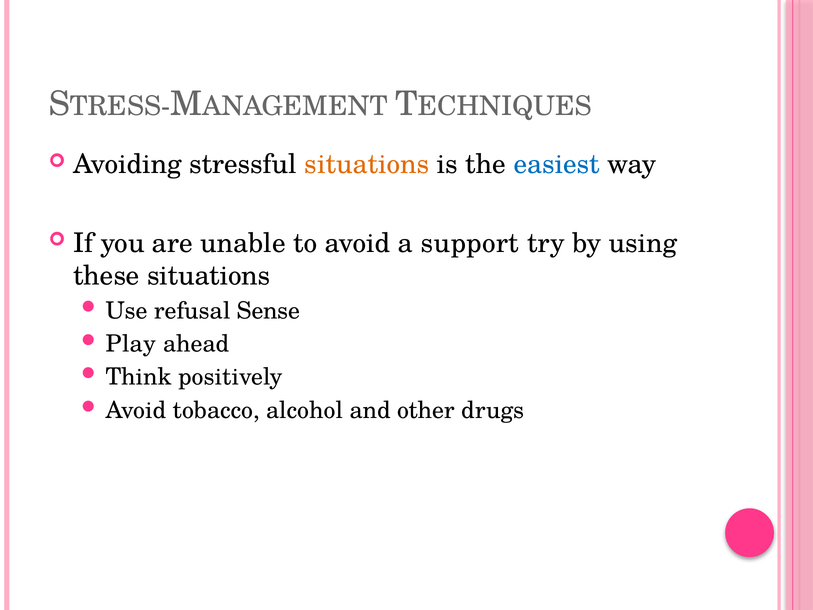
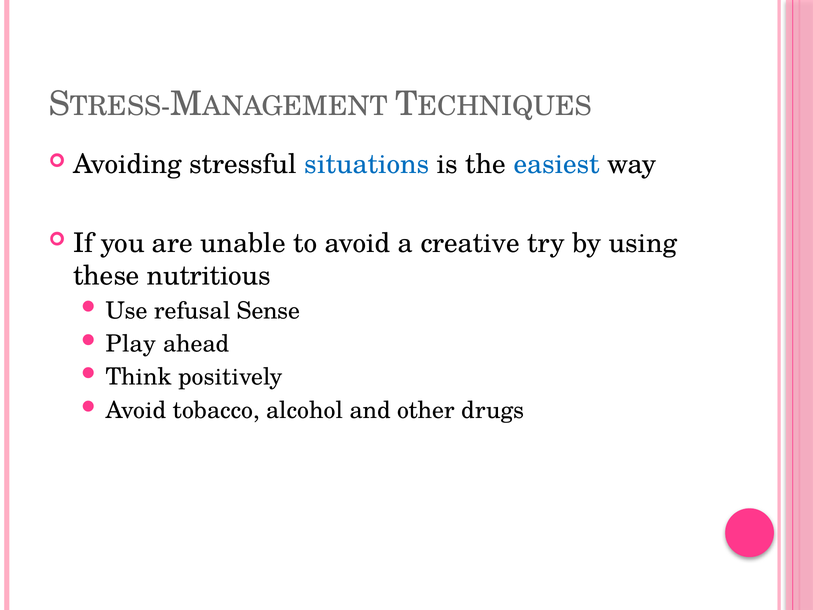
situations colour: orange -> blue (367, 164)
support: support -> creative (470, 243)
these situations: situations -> nutritious (209, 276)
